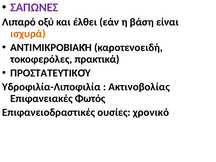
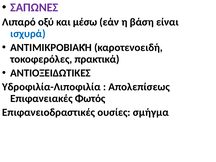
έλθει: έλθει -> μέσω (85, 22)
ισχυρά colour: orange -> blue (28, 34)
ΠΡΟΣΤΑΤΕΥΤΙΚΟΎ: ΠΡΟΣΤΑΤΕΥΤΙΚΟΎ -> ΑΝΤΙΟΞΕΙΔΩΤΙΚΕΣ (50, 73)
Ακτινοβολίας: Ακτινοβολίας -> Απολεπίσεως (139, 87)
χρονικό: χρονικό -> σμήγμα (151, 112)
